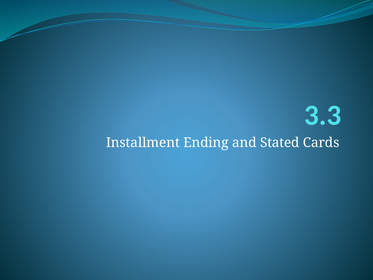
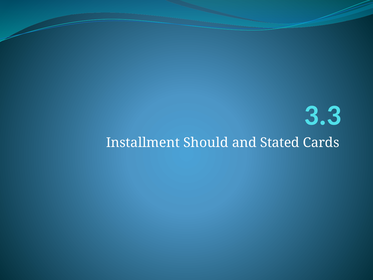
Ending: Ending -> Should (206, 143)
